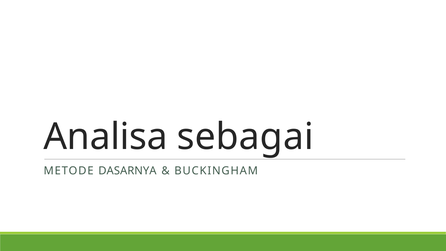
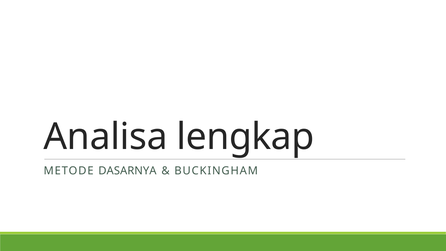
sebagai: sebagai -> lengkap (245, 137)
